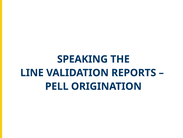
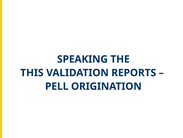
LINE: LINE -> THIS (32, 72)
